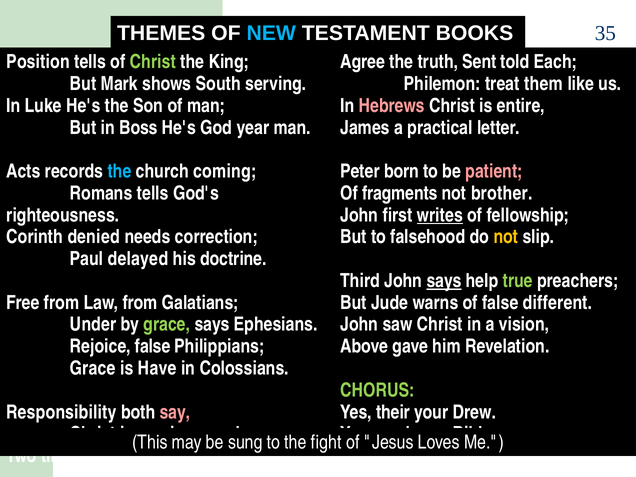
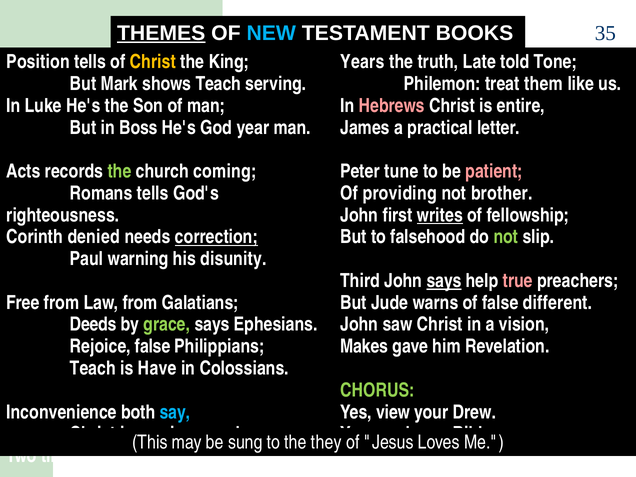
THEMES underline: none -> present (161, 33)
Christ colour: light green -> yellow (153, 62)
Agree: Agree -> Years (363, 62)
Sent: Sent -> Late (479, 62)
Each: Each -> Tone (555, 62)
shows South: South -> Teach (218, 84)
the colour: light blue -> light green (120, 171)
born: born -> tune (401, 171)
fragments: fragments -> providing (400, 193)
correction underline: none -> present (216, 237)
not colour: yellow -> light green (506, 237)
delayed: delayed -> warning (138, 259)
doctrine: doctrine -> disunity (233, 259)
true colour: light green -> pink (518, 281)
Under: Under -> Deeds (93, 325)
Above: Above -> Makes (364, 346)
Grace: Grace -> Teach (93, 368)
Responsibility: Responsibility -> Inconvenience (62, 412)
say colour: pink -> light blue (175, 412)
their: their -> view (393, 412)
fight: fight -> they (326, 442)
